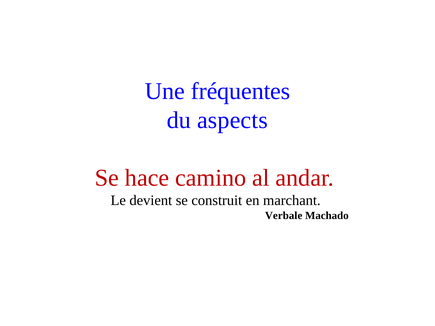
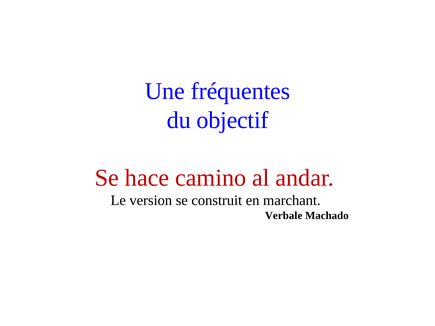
aspects: aspects -> objectif (233, 120)
devient: devient -> version (151, 201)
